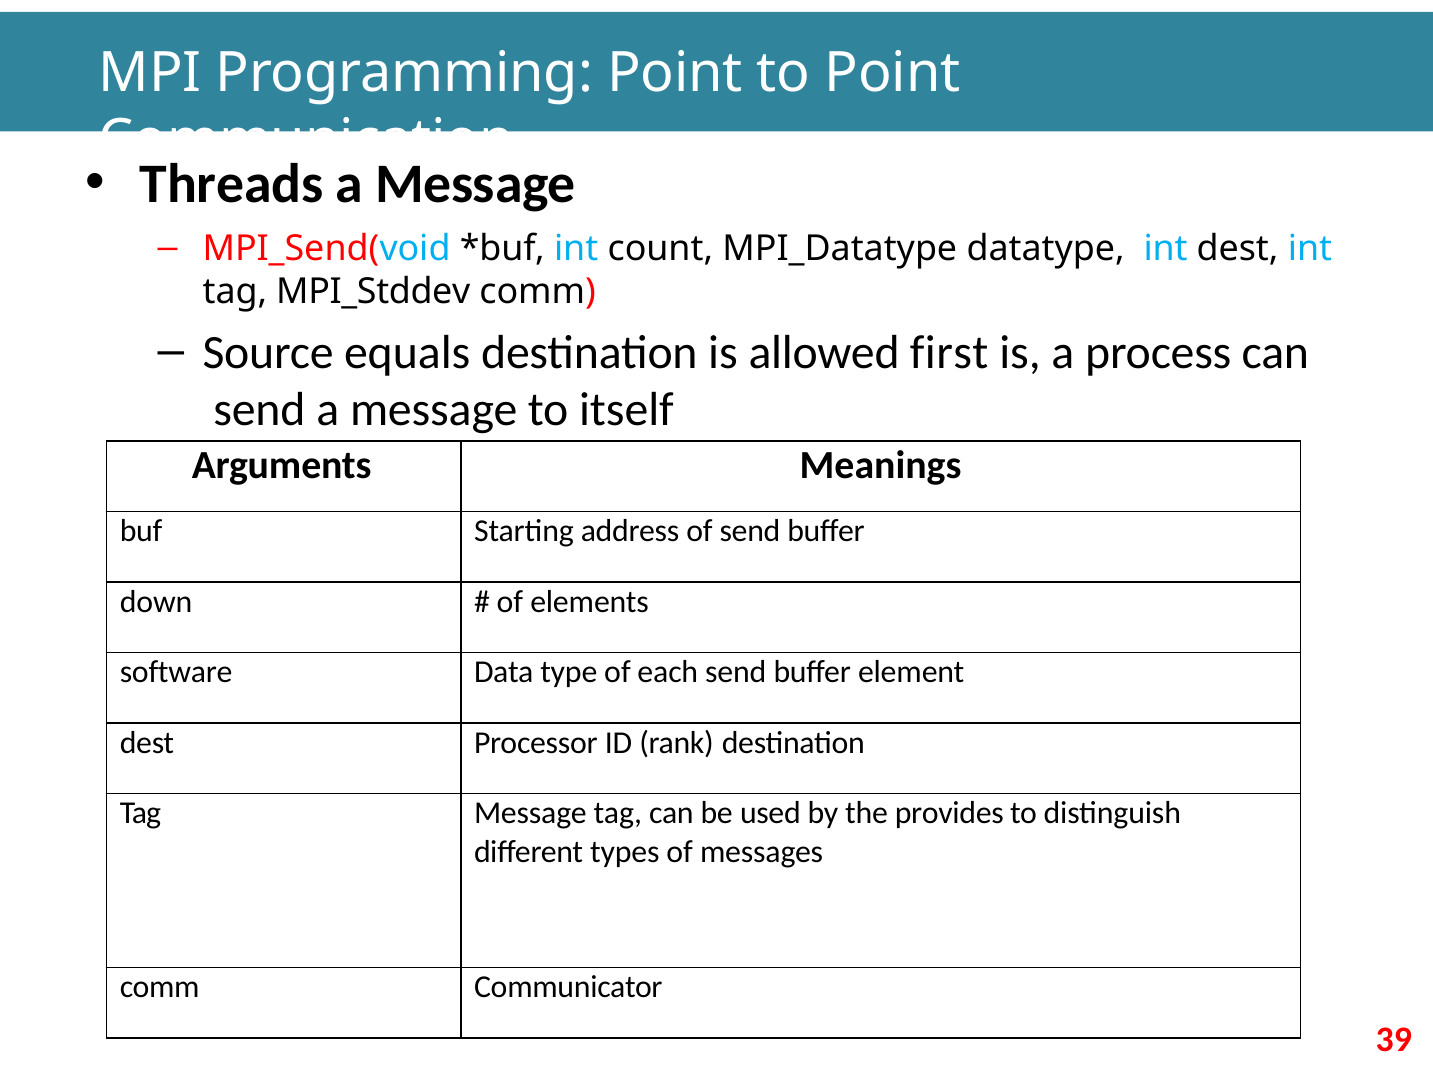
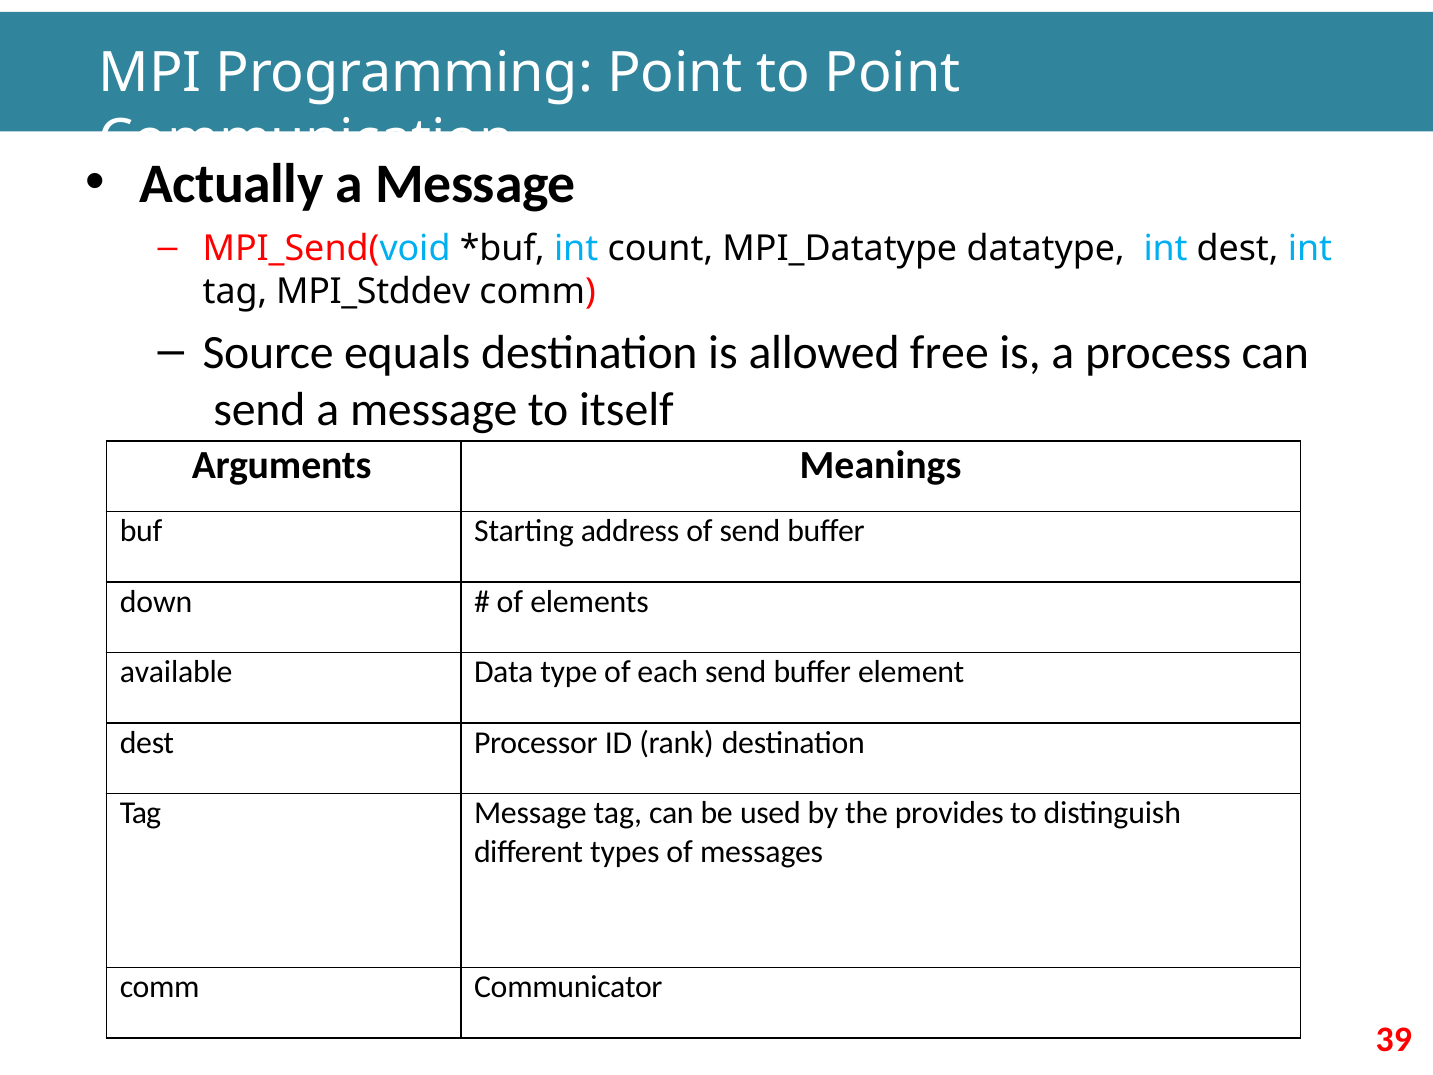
Threads: Threads -> Actually (232, 184)
first: first -> free (949, 352)
software: software -> available (176, 672)
